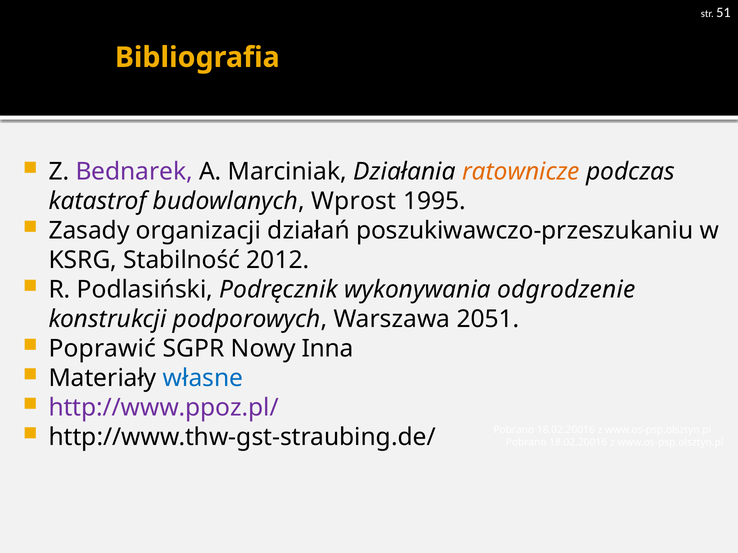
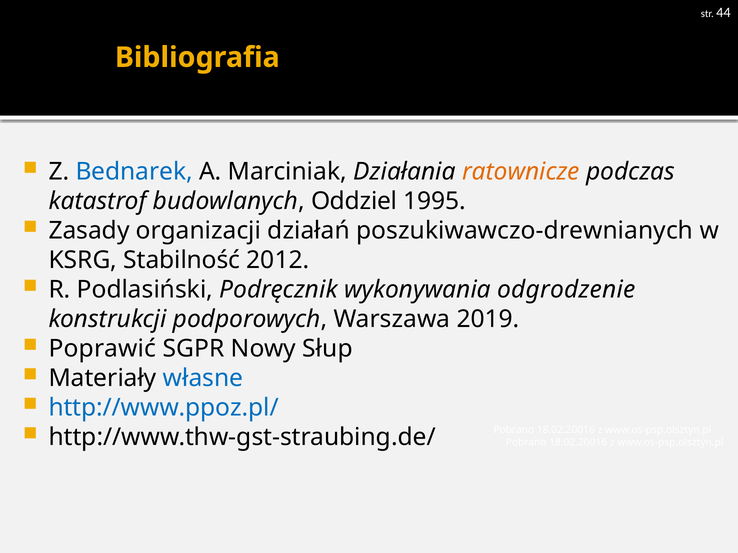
51: 51 -> 44 (723, 12)
Bednarek colour: purple -> blue (134, 172)
Wprost: Wprost -> Oddziel (354, 201)
poszukiwawczo-przeszukaniu: poszukiwawczo-przeszukaniu -> poszukiwawczo-drewnianych (525, 231)
2051: 2051 -> 2019 (488, 319)
Inna: Inna -> Słup (328, 349)
http://www.ppoz.pl/ colour: purple -> blue (164, 408)
